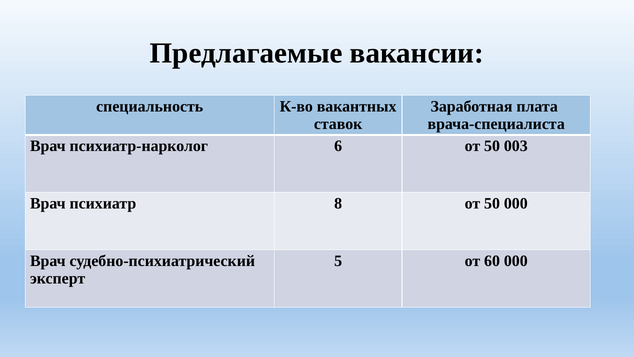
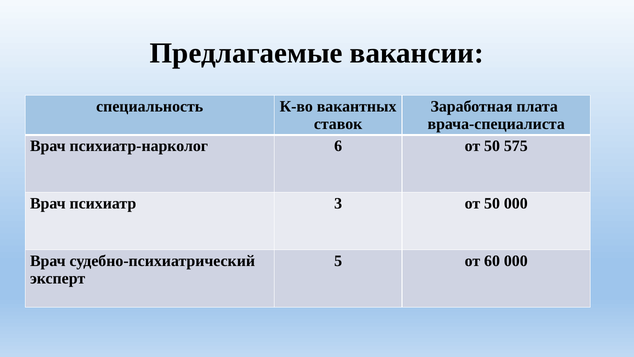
003: 003 -> 575 (516, 146)
8: 8 -> 3 (338, 203)
